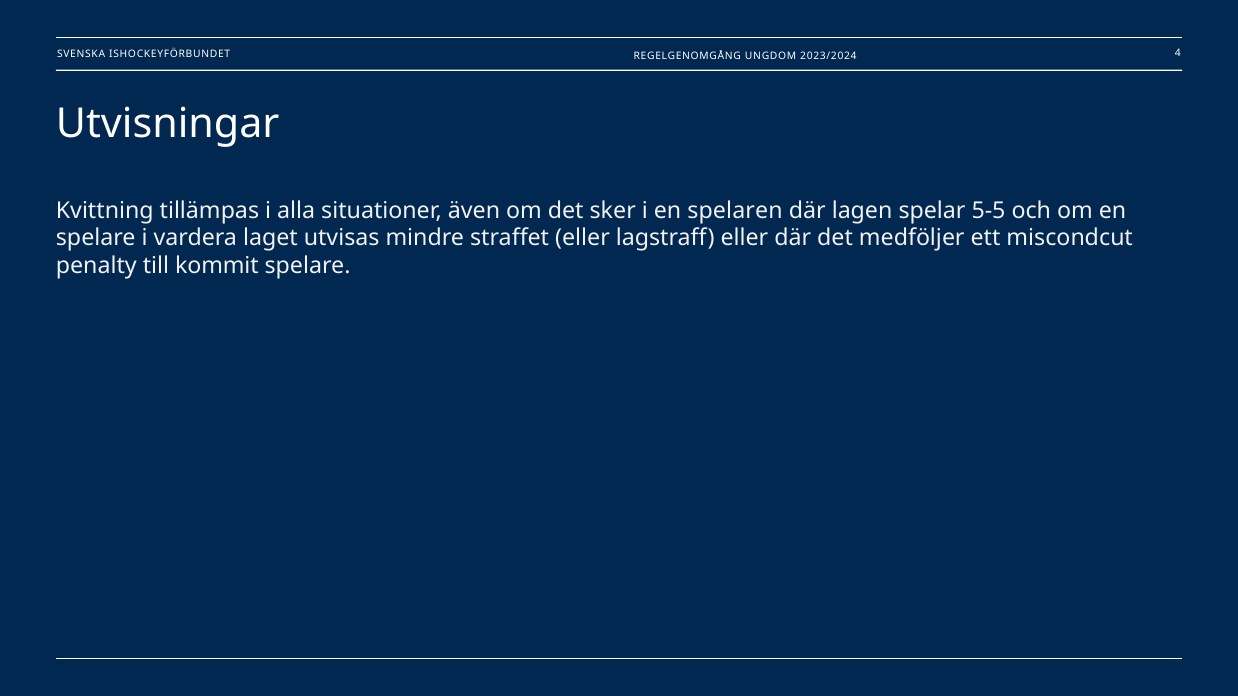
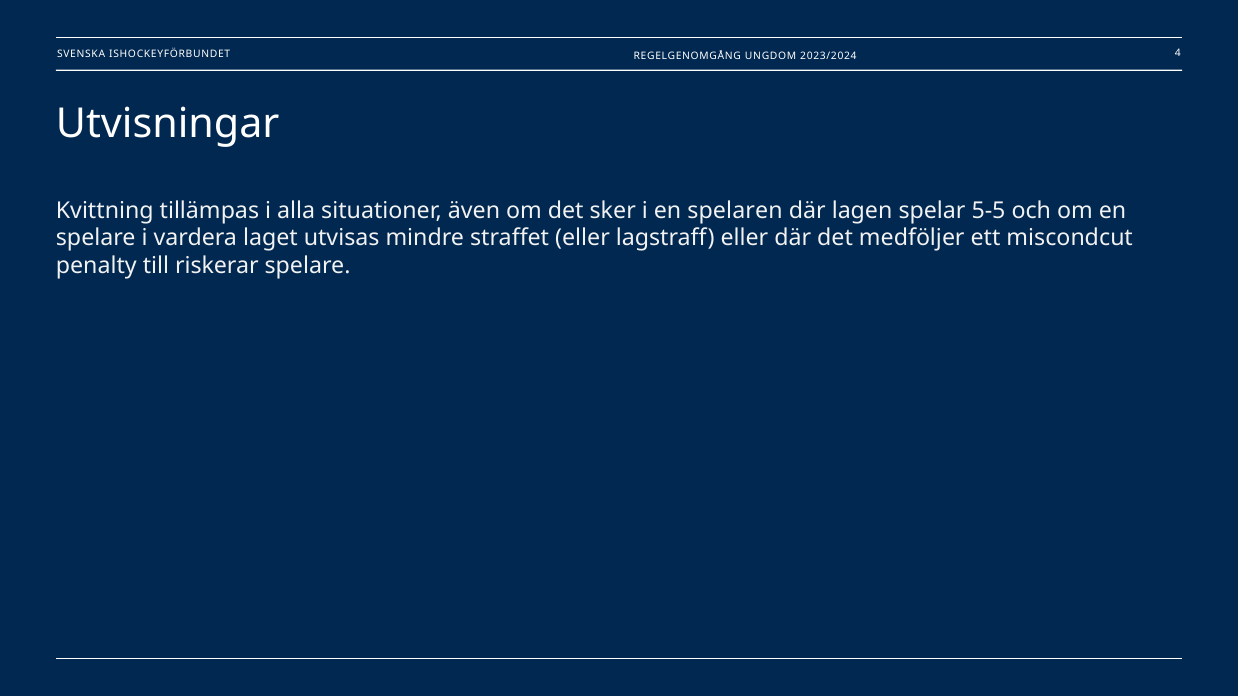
kommit: kommit -> riskerar (217, 266)
